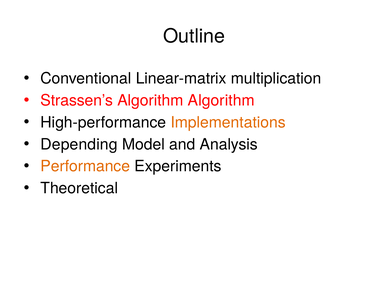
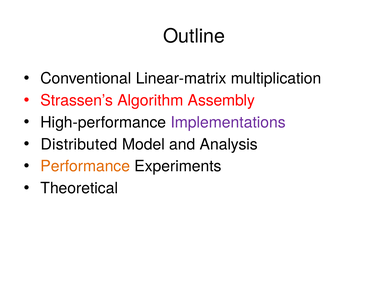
Algorithm Algorithm: Algorithm -> Assembly (221, 101)
Implementations colour: orange -> purple (228, 122)
Depending: Depending -> Distributed (79, 144)
